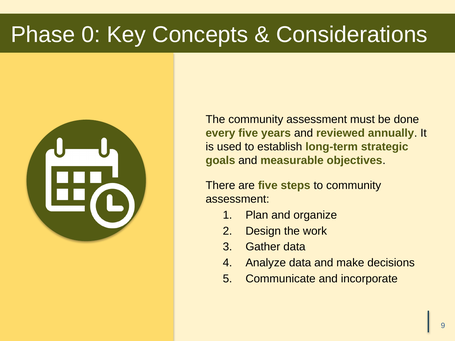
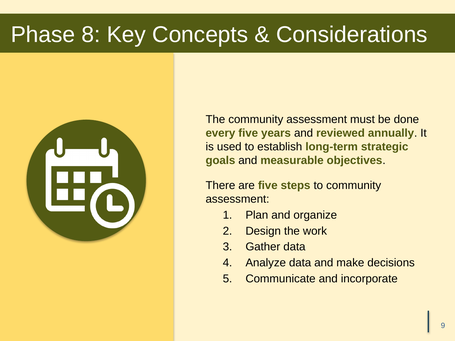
0: 0 -> 8 (91, 35)
